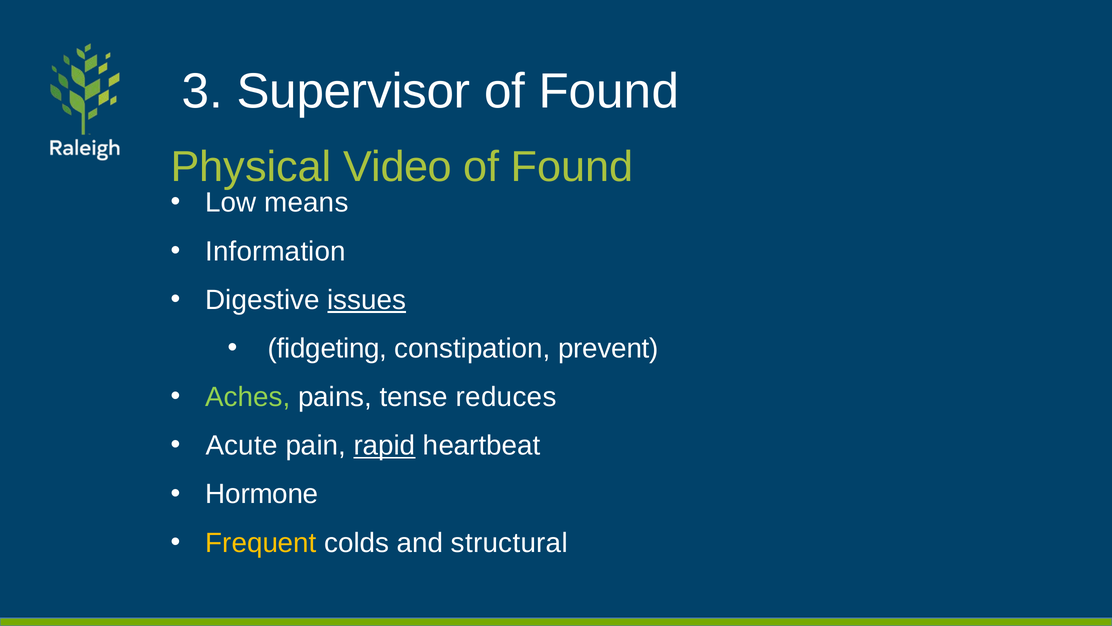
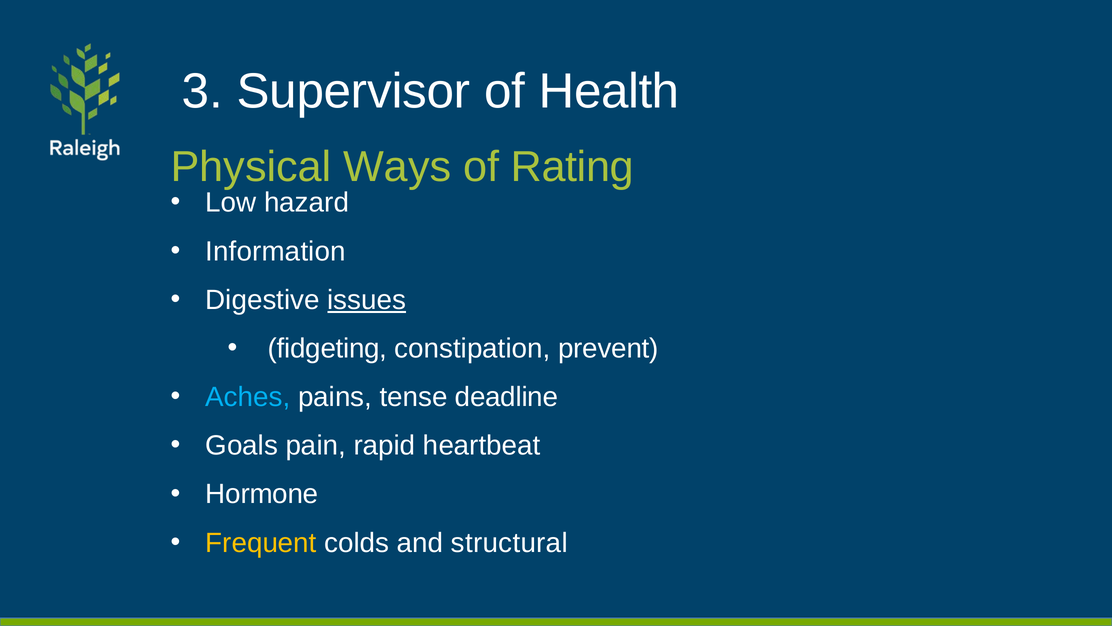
Found: Found -> Health (609, 91)
Video: Video -> Ways (397, 167)
Found: Found -> Rating (572, 167)
means: means -> hazard (306, 203)
Aches colour: light green -> light blue (248, 397)
reduces: reduces -> deadline (506, 397)
Acute: Acute -> Goals (242, 445)
rapid underline: present -> none (384, 445)
